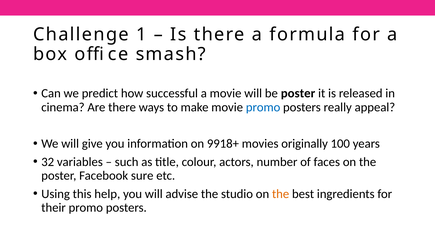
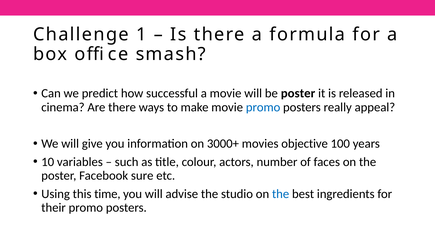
9918+: 9918+ -> 3000+ (223, 143)
originally: originally -> objective (305, 143)
32: 32 -> 10 (48, 162)
help: help -> time (107, 194)
the colour: orange -> blue (281, 194)
